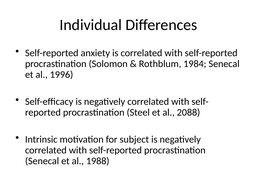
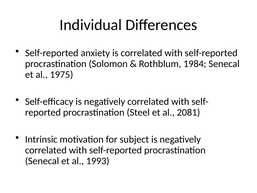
1996: 1996 -> 1975 (62, 75)
2088: 2088 -> 2081 (188, 112)
1988: 1988 -> 1993 (98, 161)
